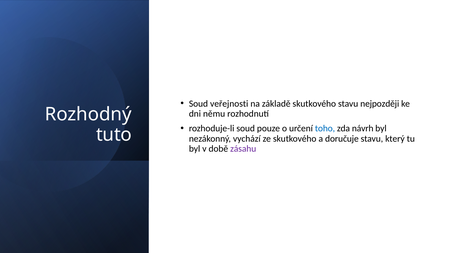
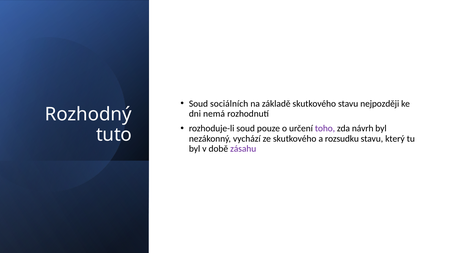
veřejnosti: veřejnosti -> sociálních (229, 103)
němu: němu -> nemá (214, 114)
toho colour: blue -> purple (325, 128)
doručuje: doručuje -> rozsudku (342, 138)
